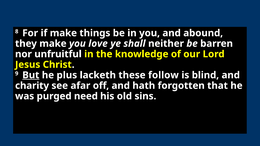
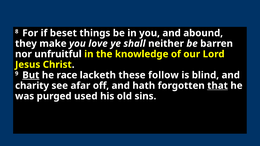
if make: make -> beset (63, 33)
plus: plus -> race (67, 75)
that underline: none -> present (218, 86)
need: need -> used (86, 96)
